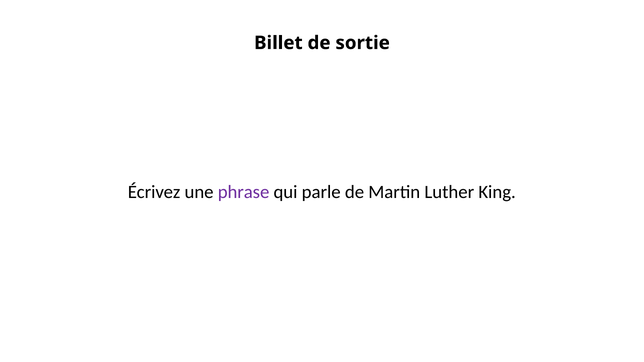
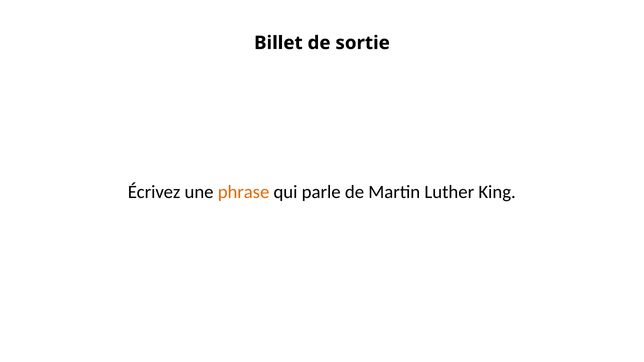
phrase colour: purple -> orange (244, 192)
